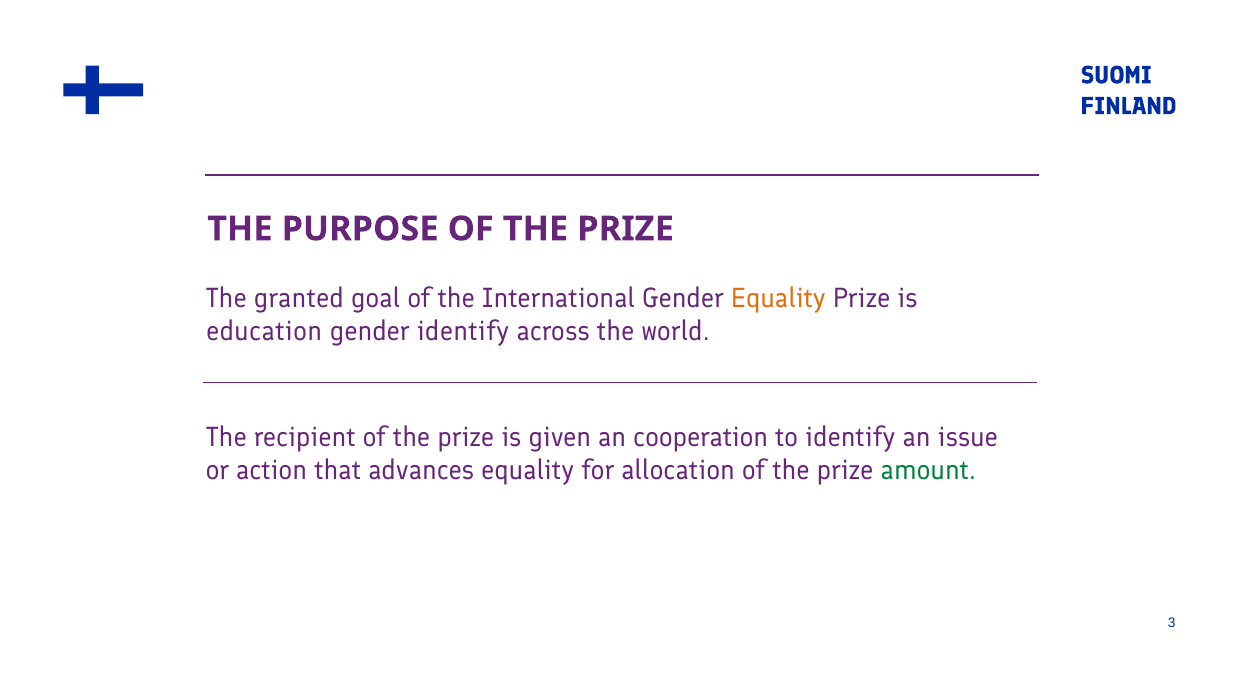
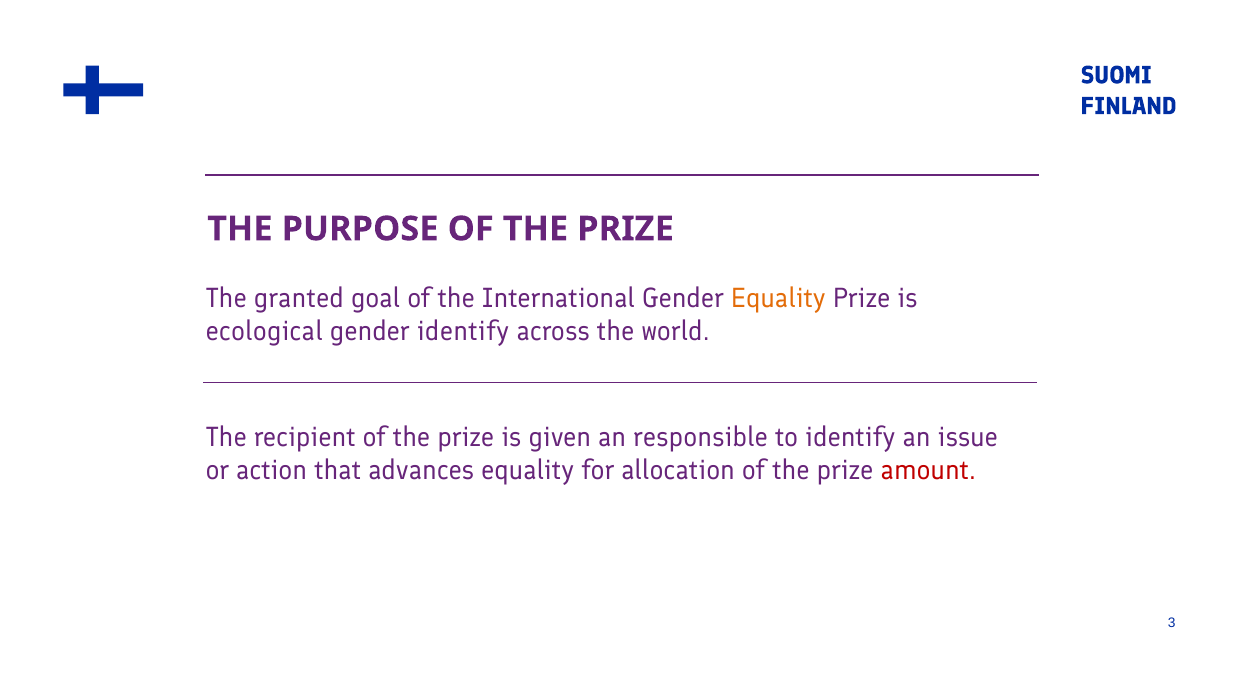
education: education -> ecological (264, 332)
cooperation: cooperation -> responsible (701, 437)
amount colour: green -> red (928, 470)
